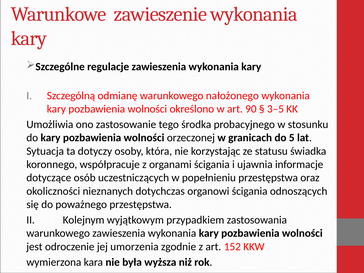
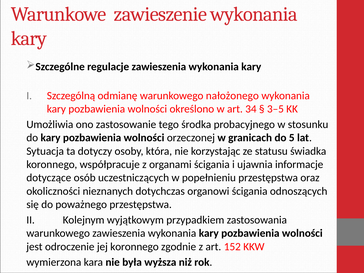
90: 90 -> 34 (251, 109)
jej umorzenia: umorzenia -> koronnego (134, 247)
